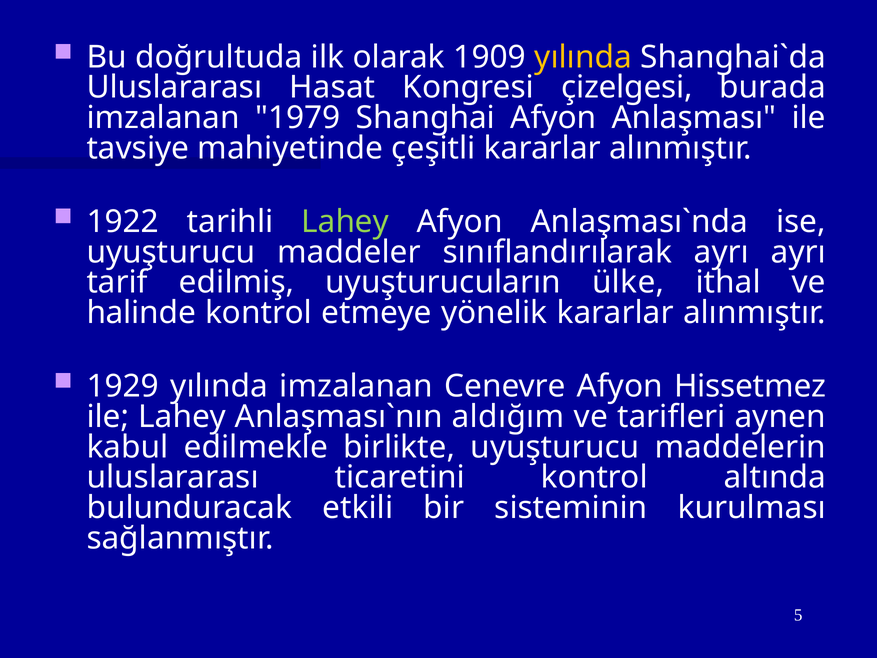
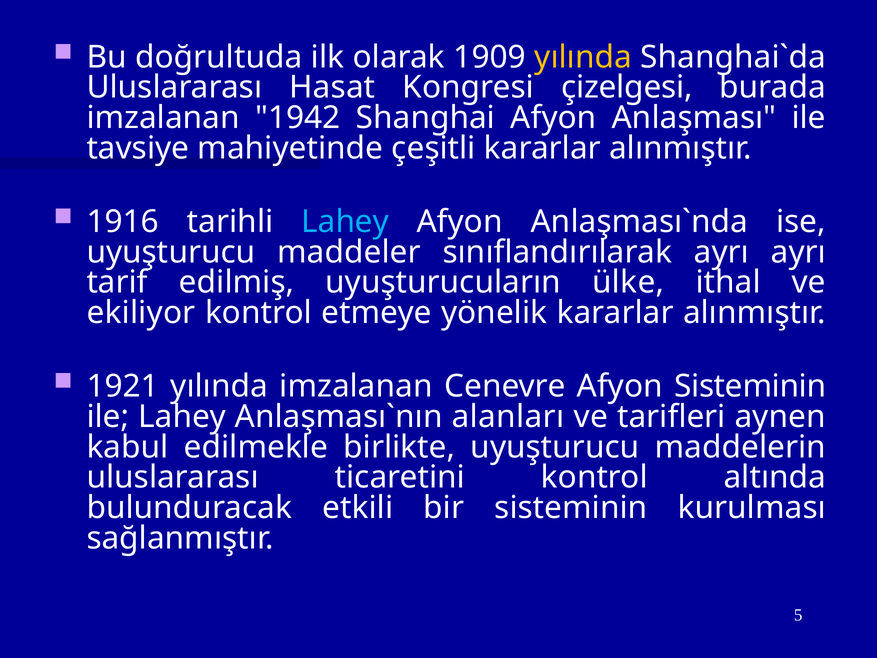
1979: 1979 -> 1942 (298, 118)
1922: 1922 -> 1916 (123, 222)
Lahey colour: light green -> light blue (345, 222)
halinde: halinde -> ekiliyor (141, 313)
1929: 1929 -> 1921 (123, 386)
Afyon Hissetmez: Hissetmez -> Sisteminin (750, 386)
aldığım: aldığım -> alanları (508, 417)
